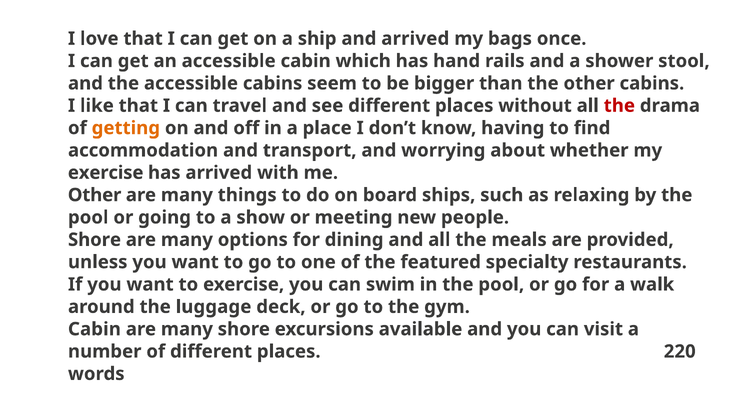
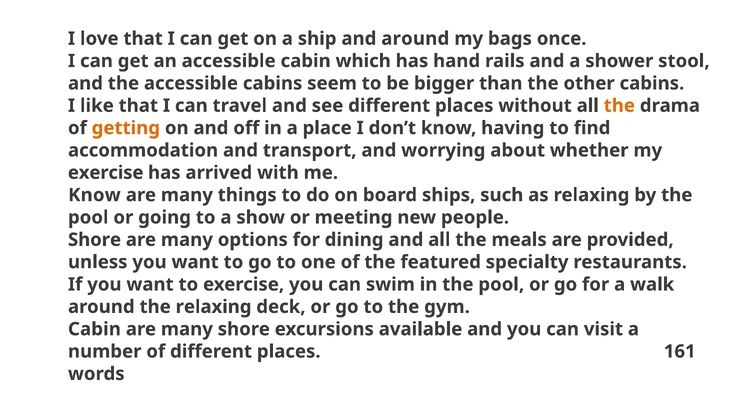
and arrived: arrived -> around (415, 39)
the colour: red -> orange (619, 106)
Other: Other -> Know (94, 195)
the luggage: luggage -> relaxing (214, 307)
220: 220 -> 161 (680, 351)
